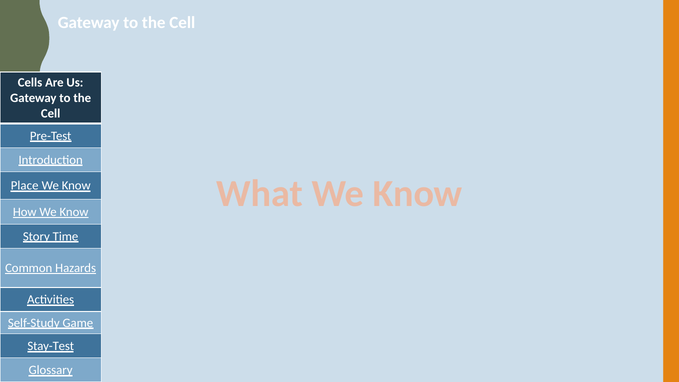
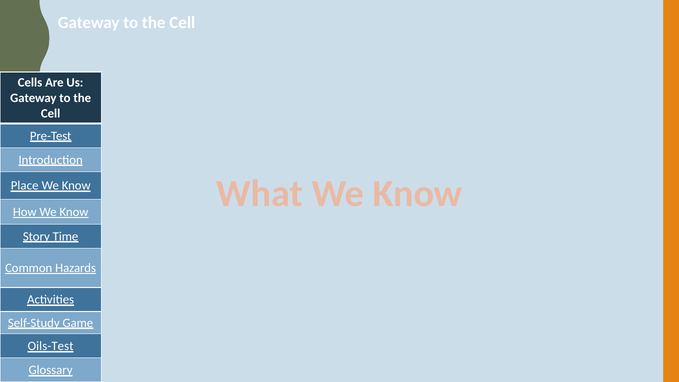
Stay-Test: Stay-Test -> Oils-Test (51, 346)
